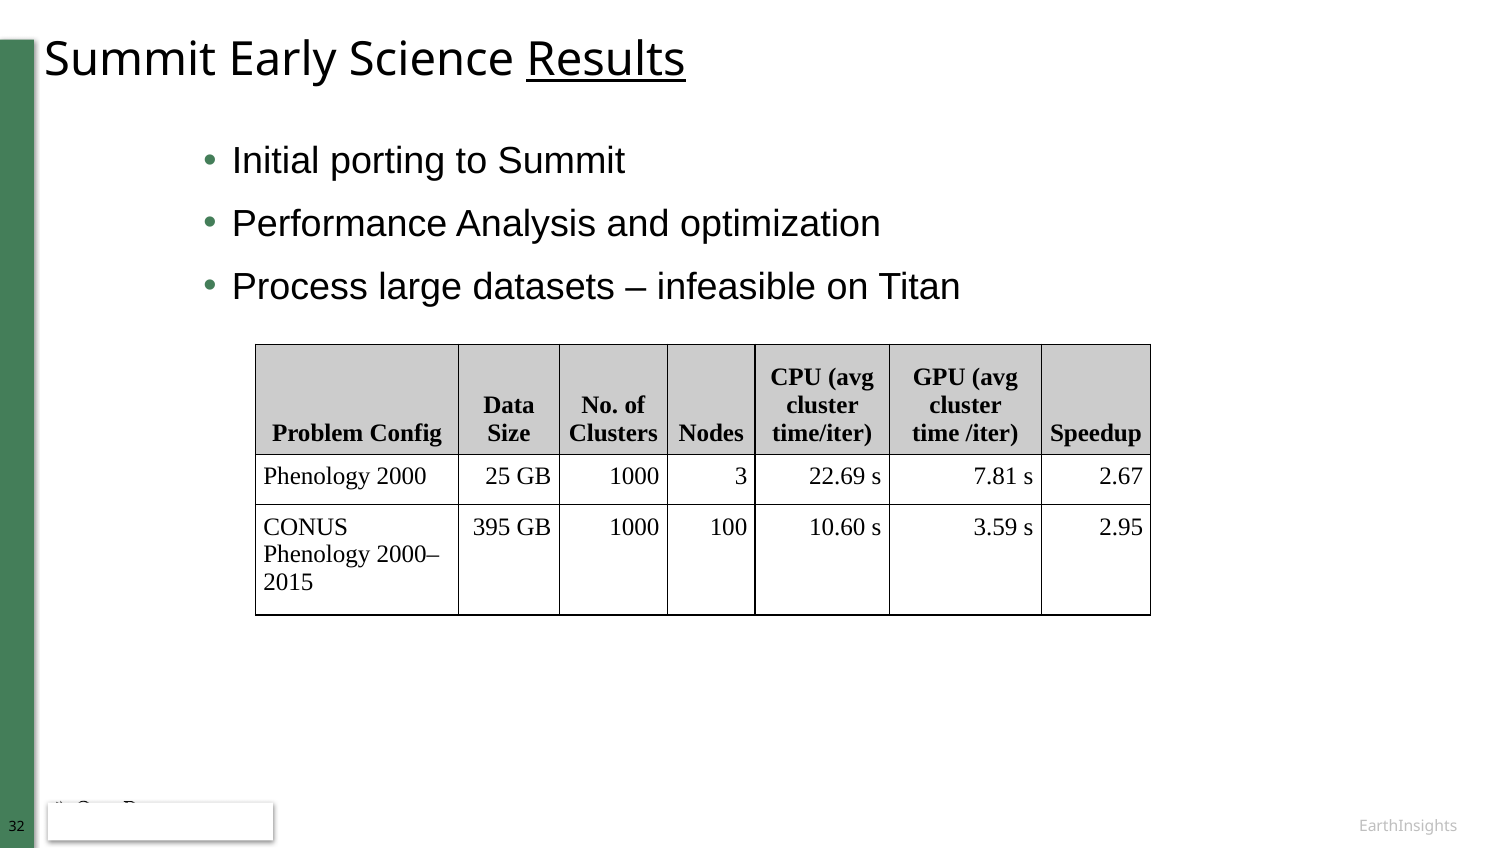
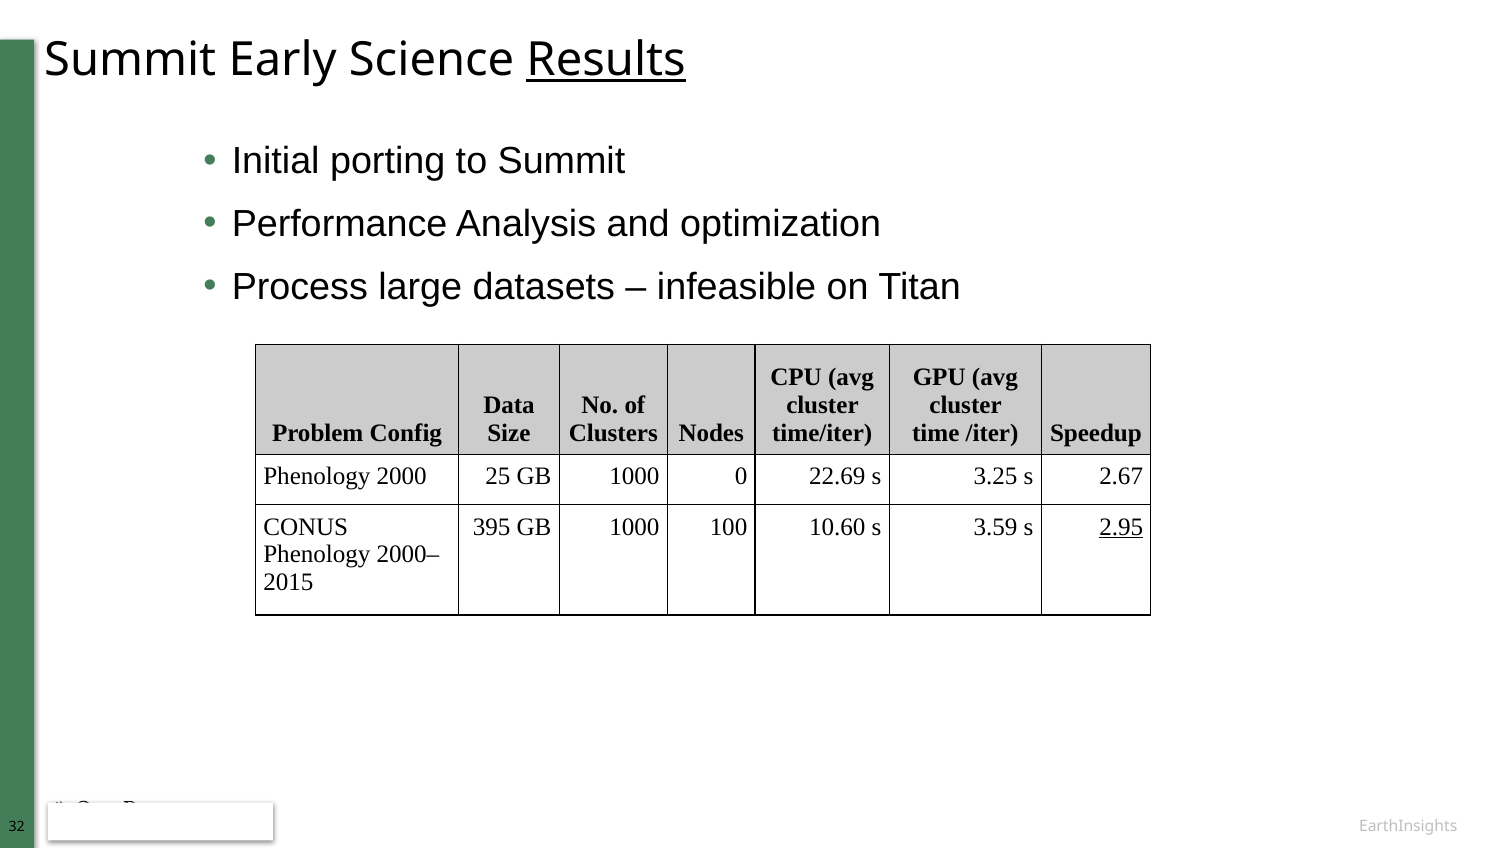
3: 3 -> 0 (741, 476)
7.81: 7.81 -> 3.25 (996, 476)
2.95 underline: none -> present (1121, 527)
